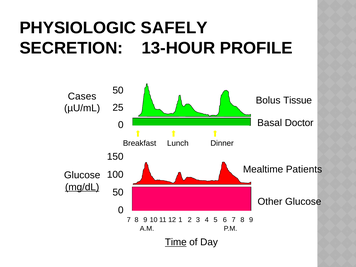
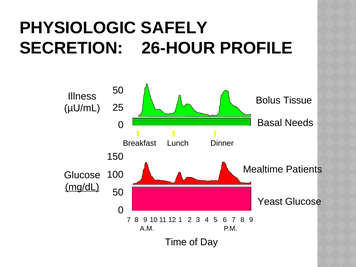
13-HOUR: 13-HOUR -> 26-HOUR (178, 48)
Cases: Cases -> Illness (82, 96)
Doctor: Doctor -> Needs (299, 123)
Other: Other -> Yeast (270, 202)
Time underline: present -> none (176, 242)
